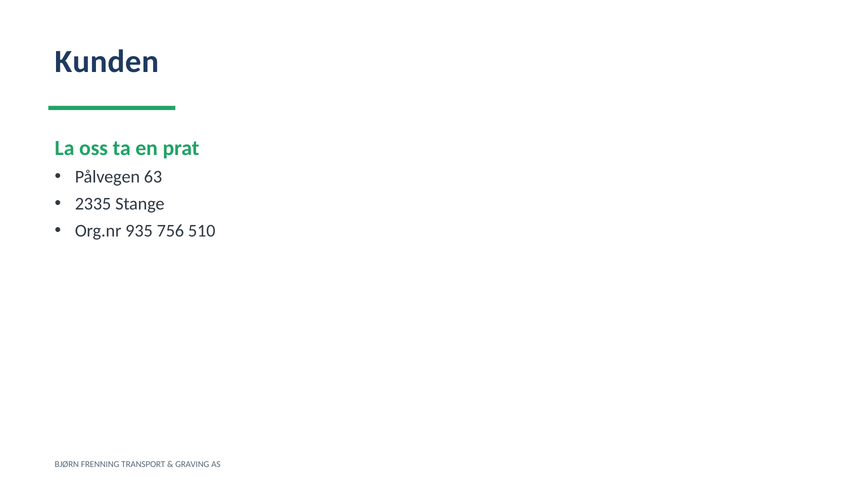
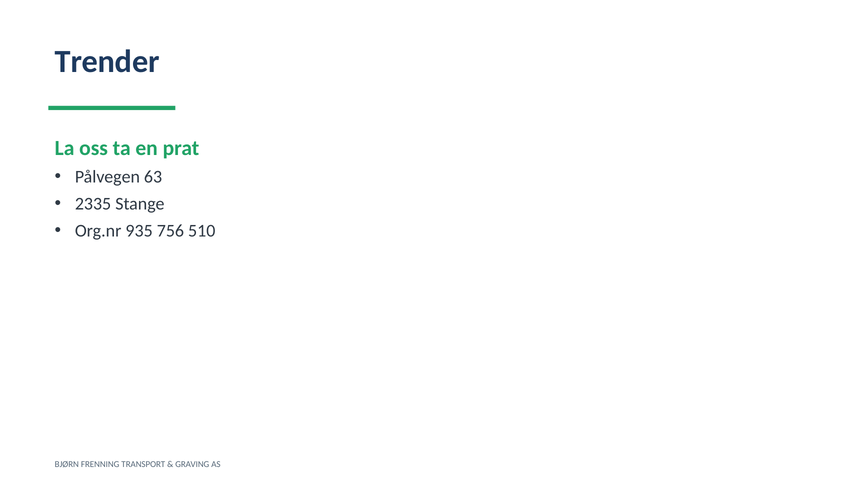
Kunden: Kunden -> Trender (107, 61)
